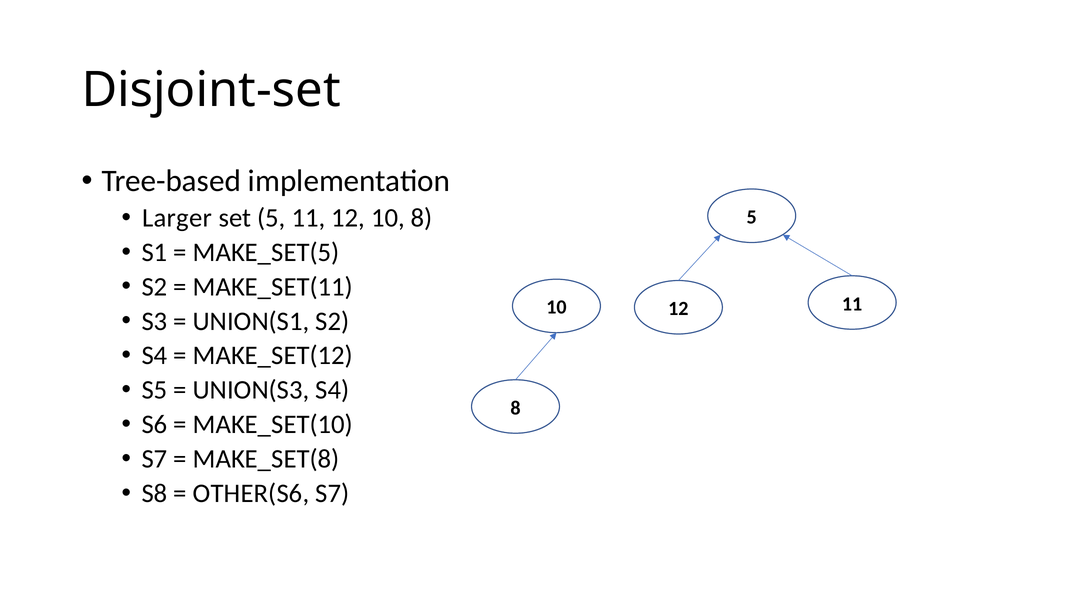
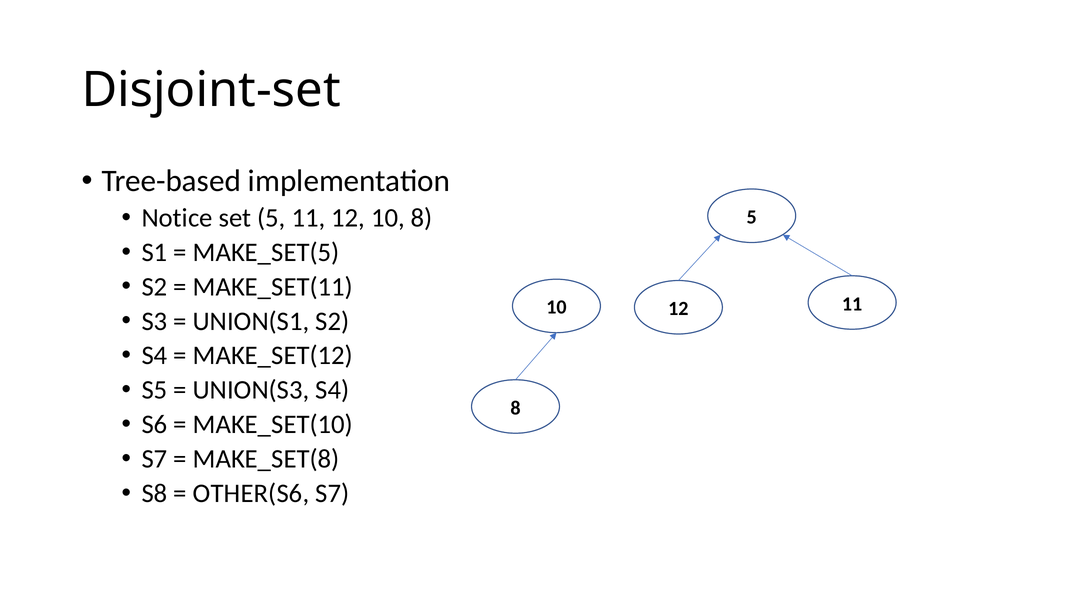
Larger: Larger -> Notice (177, 218)
